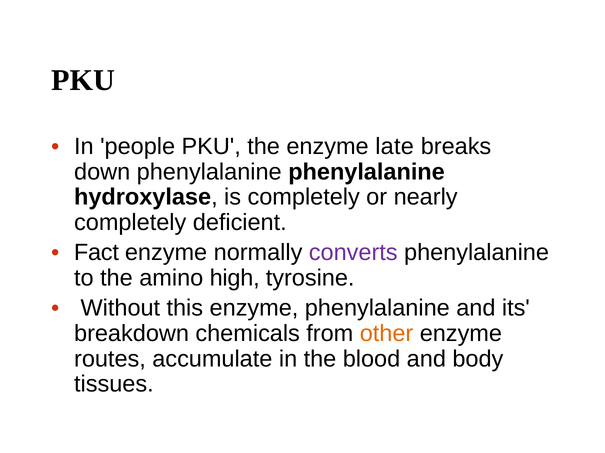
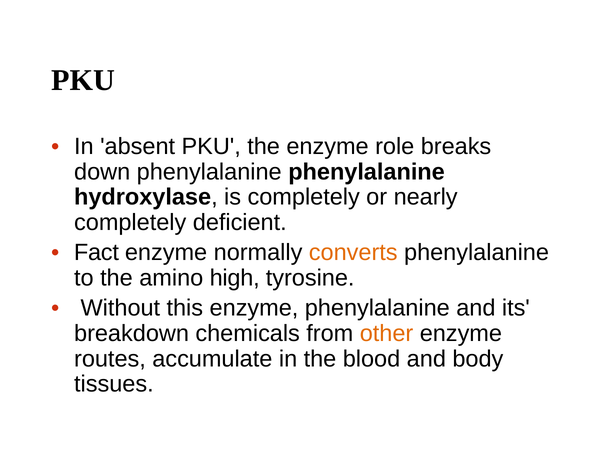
people: people -> absent (138, 147)
late: late -> role (395, 147)
converts colour: purple -> orange (353, 253)
